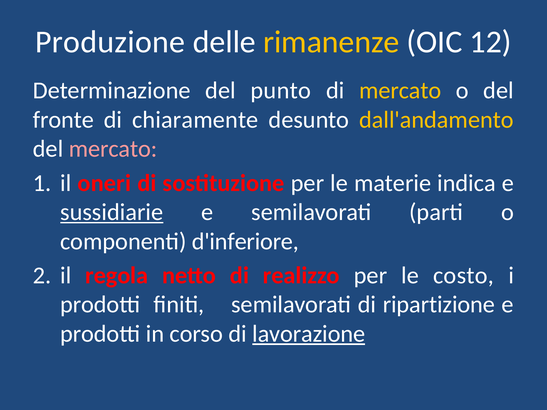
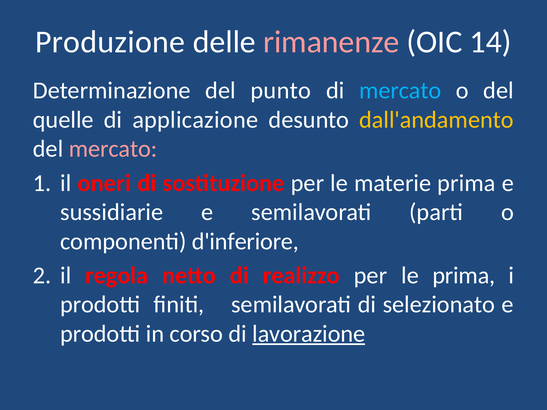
rimanenze colour: yellow -> pink (331, 42)
12: 12 -> 14 (491, 42)
mercato colour: yellow -> light blue (400, 91)
fronte: fronte -> quelle (63, 120)
chiaramente: chiaramente -> applicazione (195, 120)
materie indica: indica -> prima (466, 183)
sussidiarie underline: present -> none (112, 212)
le costo: costo -> prima (464, 276)
ripartizione: ripartizione -> selezionato (439, 305)
